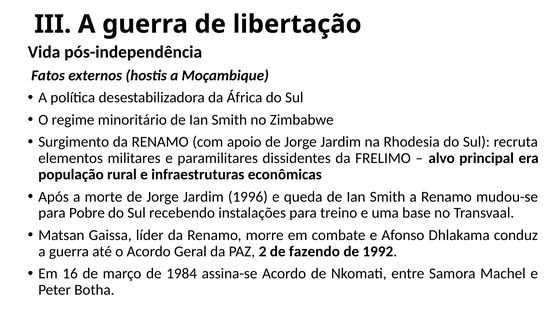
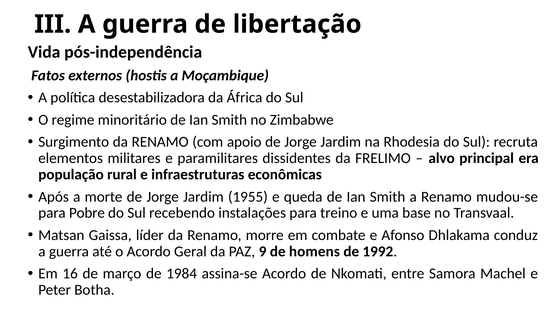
1996: 1996 -> 1955 (248, 197)
2: 2 -> 9 (263, 251)
fazendo: fazendo -> homens (314, 251)
